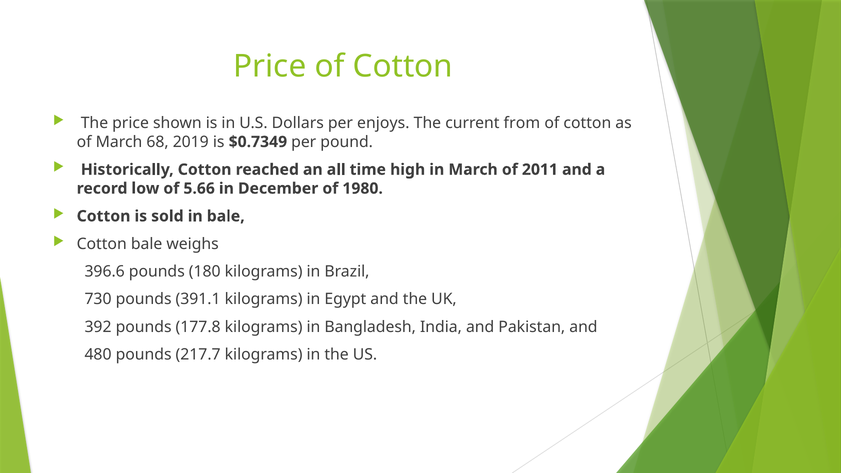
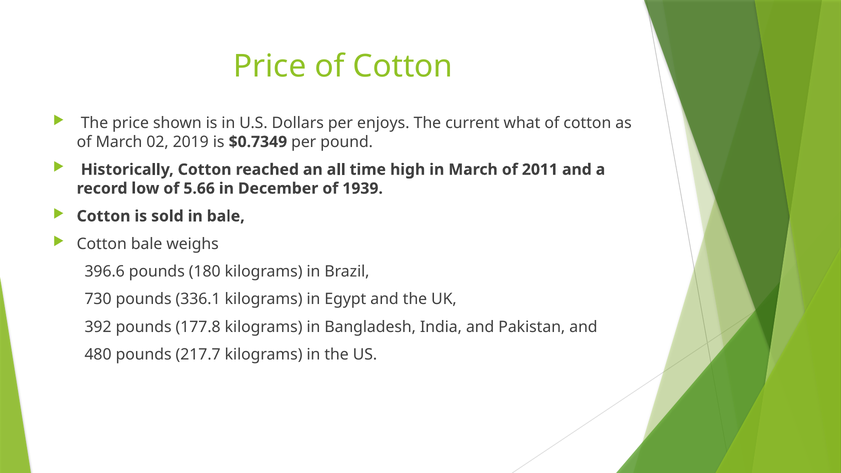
from: from -> what (522, 123)
68: 68 -> 02 (158, 142)
1980: 1980 -> 1939 (363, 189)
391.1: 391.1 -> 336.1 (198, 299)
